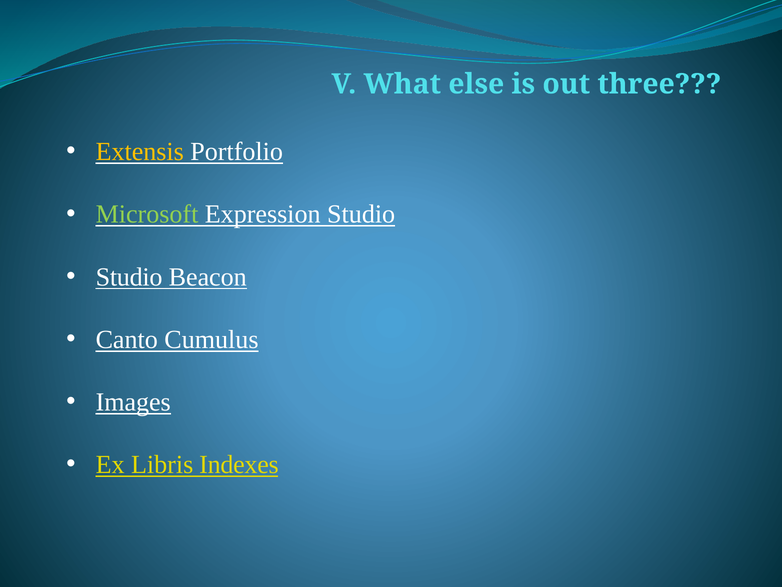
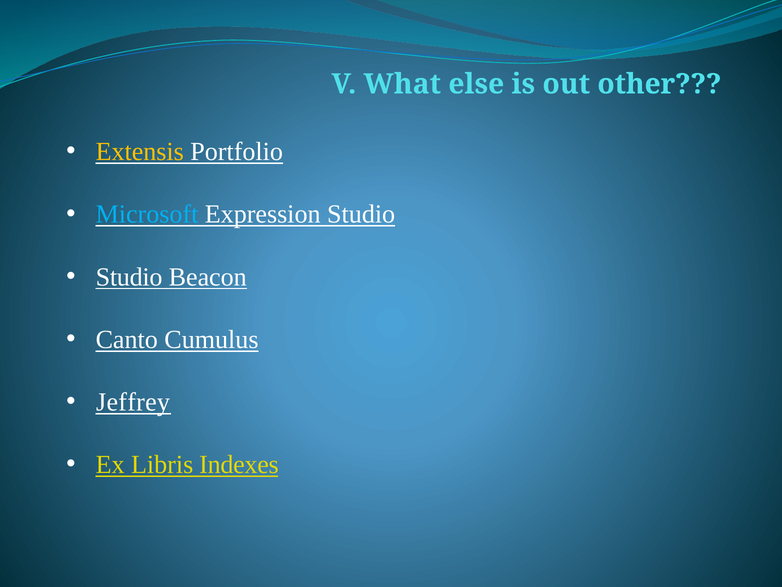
three: three -> other (659, 84)
Microsoft colour: light green -> light blue (147, 214)
Images: Images -> Jeffrey (133, 402)
